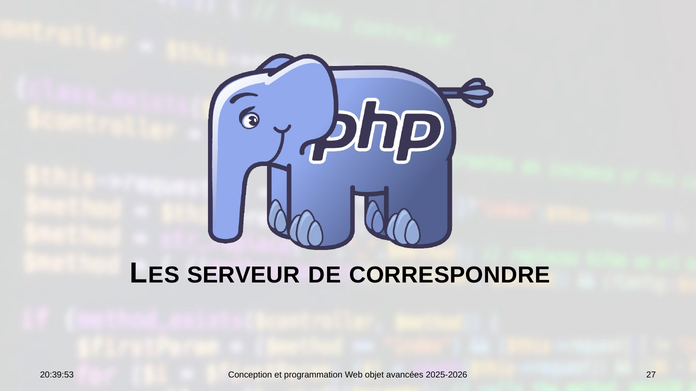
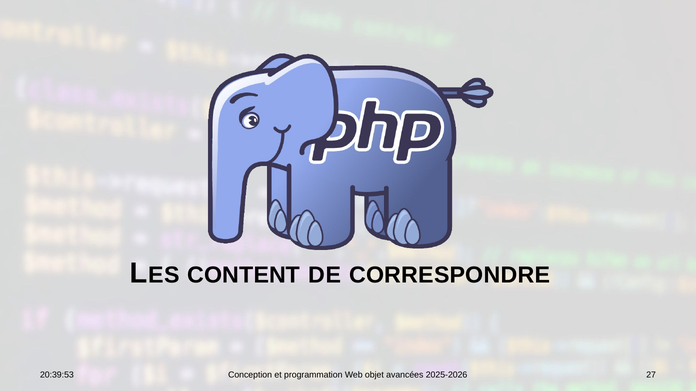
SERVEUR: SERVEUR -> CONTENT (244, 276)
